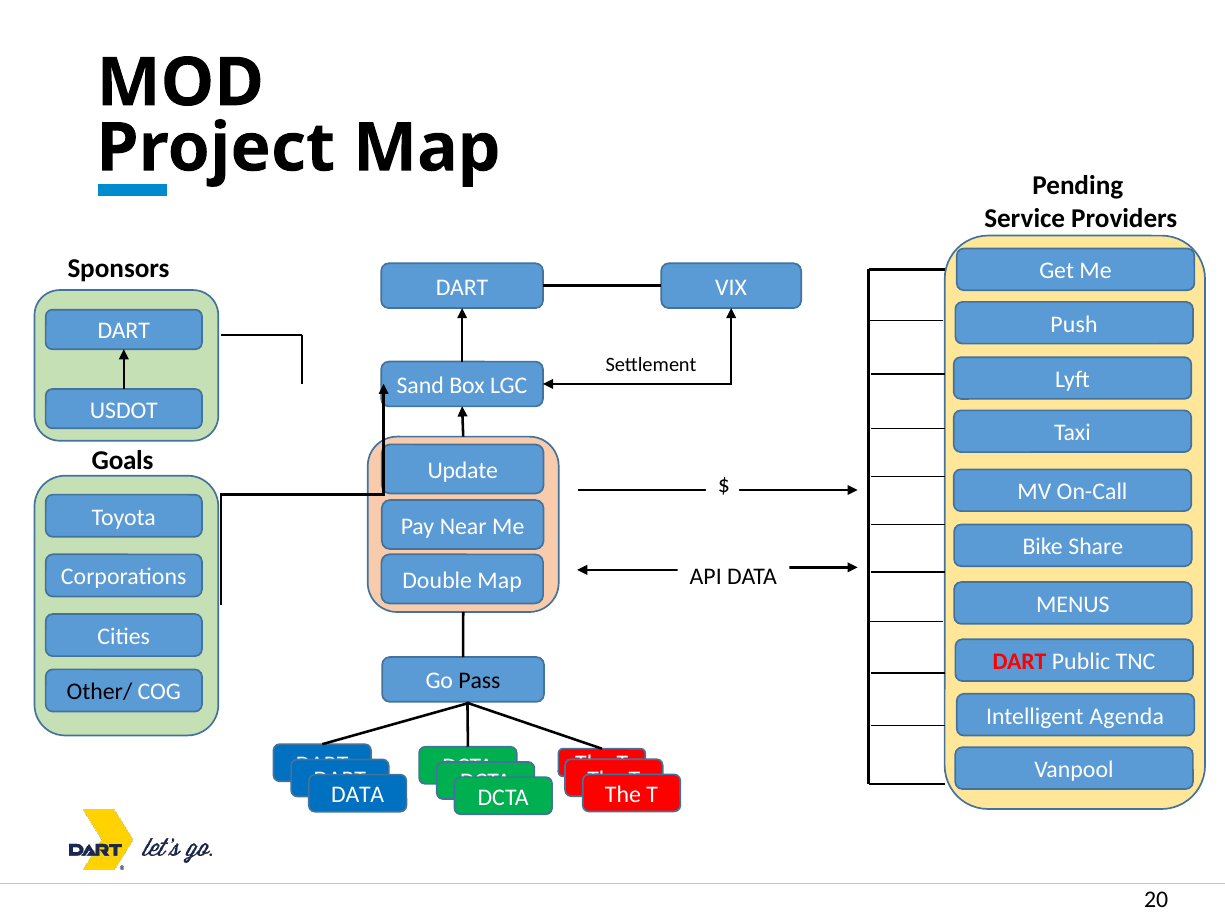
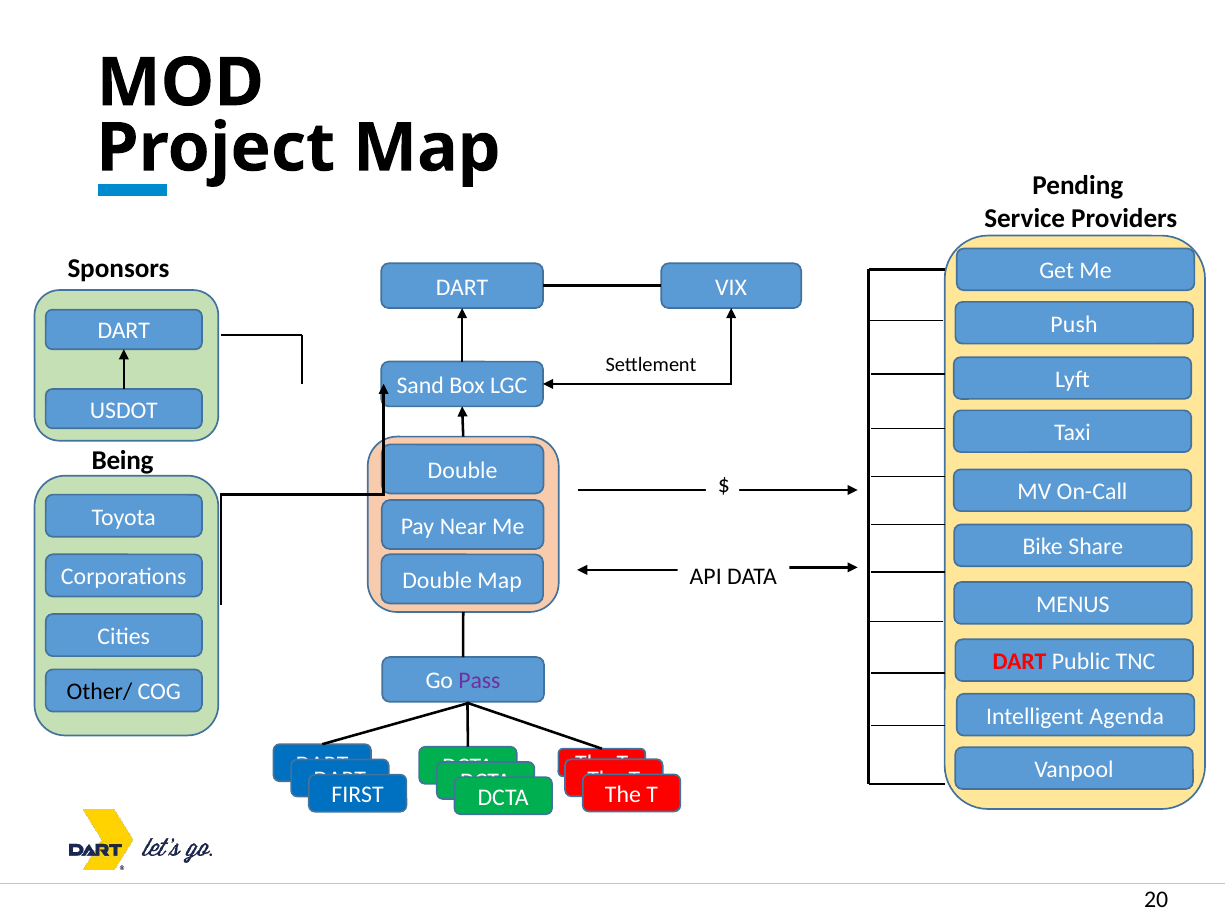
Goals: Goals -> Being (123, 461)
Update: Update -> Double (463, 471)
Pass colour: black -> purple (479, 682)
DATA: DATA -> FIRST (358, 795)
